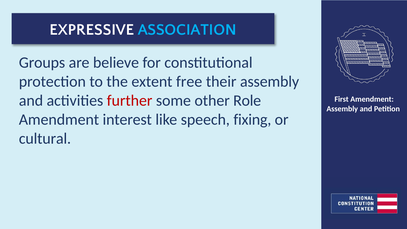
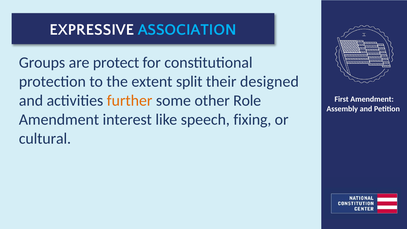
believe: believe -> protect (116, 62)
free: free -> split (189, 81)
their assembly: assembly -> designed (269, 81)
further colour: red -> orange (130, 100)
